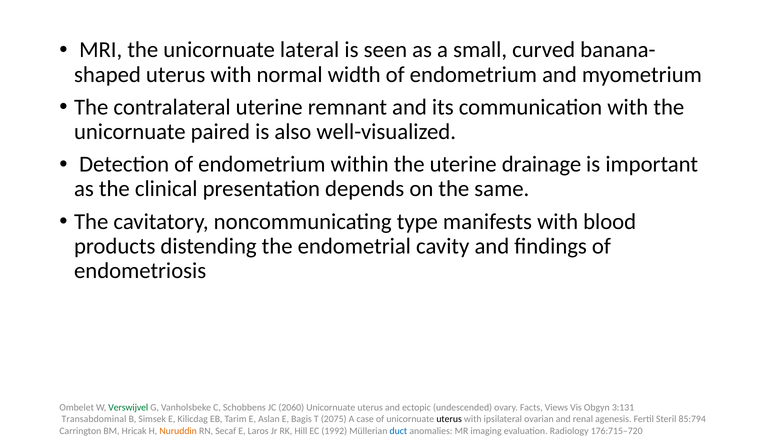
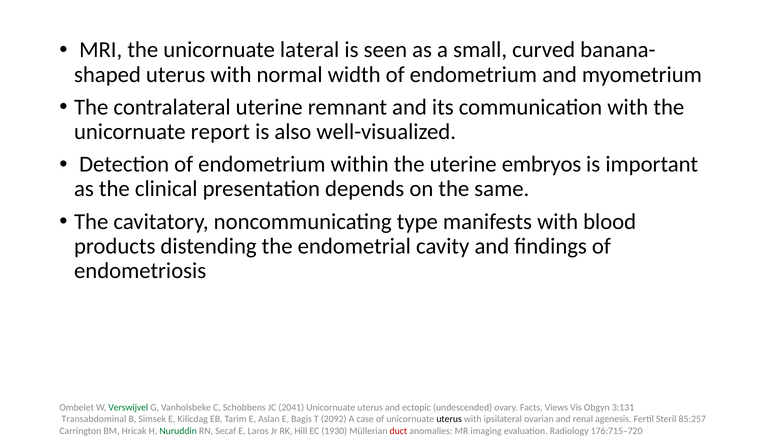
paired: paired -> report (220, 132)
drainage: drainage -> embryos (541, 164)
2060: 2060 -> 2041 (291, 407)
2075: 2075 -> 2092 (334, 419)
85:794: 85:794 -> 85:257 (692, 419)
Nuruddin colour: orange -> green (178, 431)
1992: 1992 -> 1930 (334, 431)
duct colour: blue -> red (398, 431)
